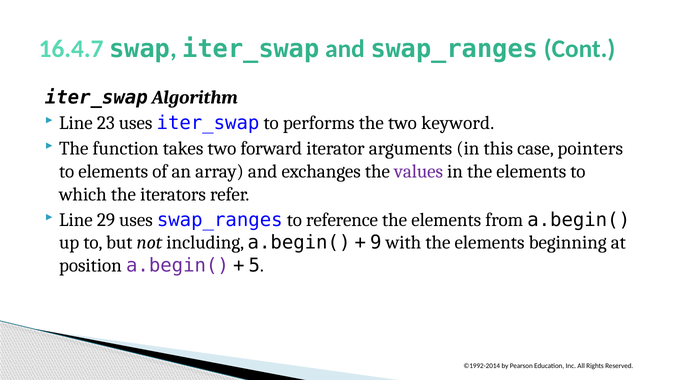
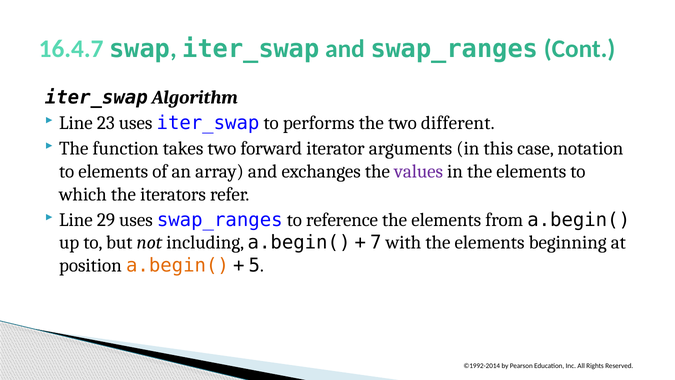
keyword: keyword -> different (458, 123)
pointers: pointers -> notation (590, 148)
9: 9 -> 7 (376, 242)
a.begin( colour: purple -> orange (177, 265)
